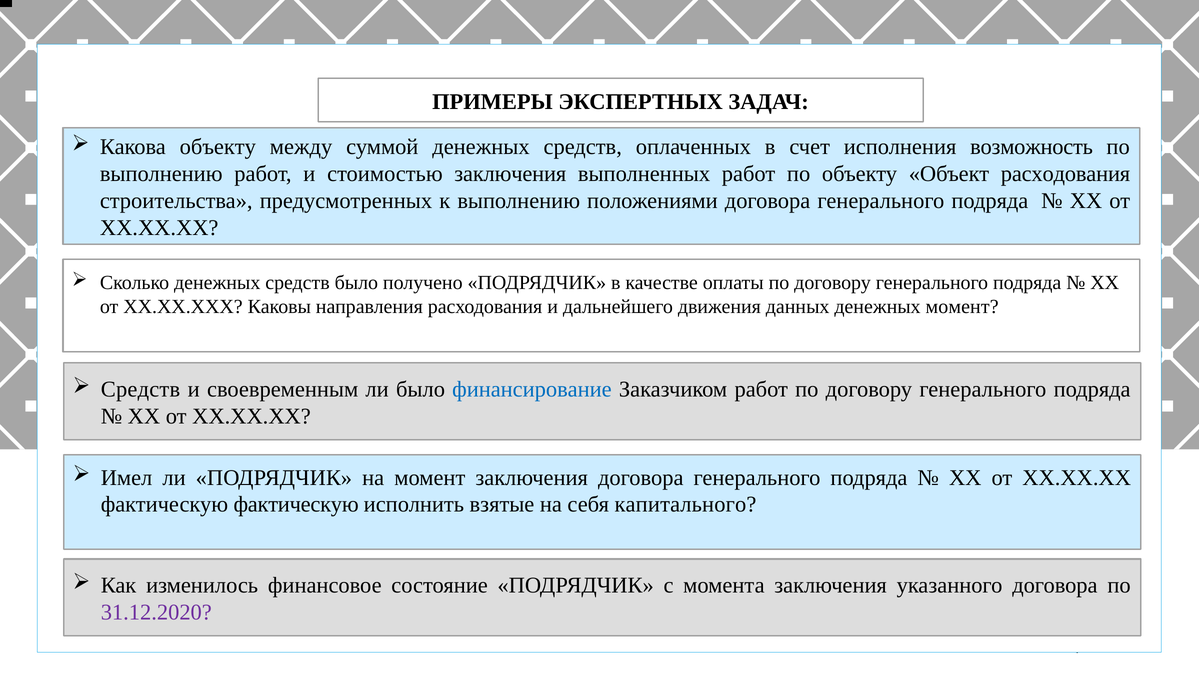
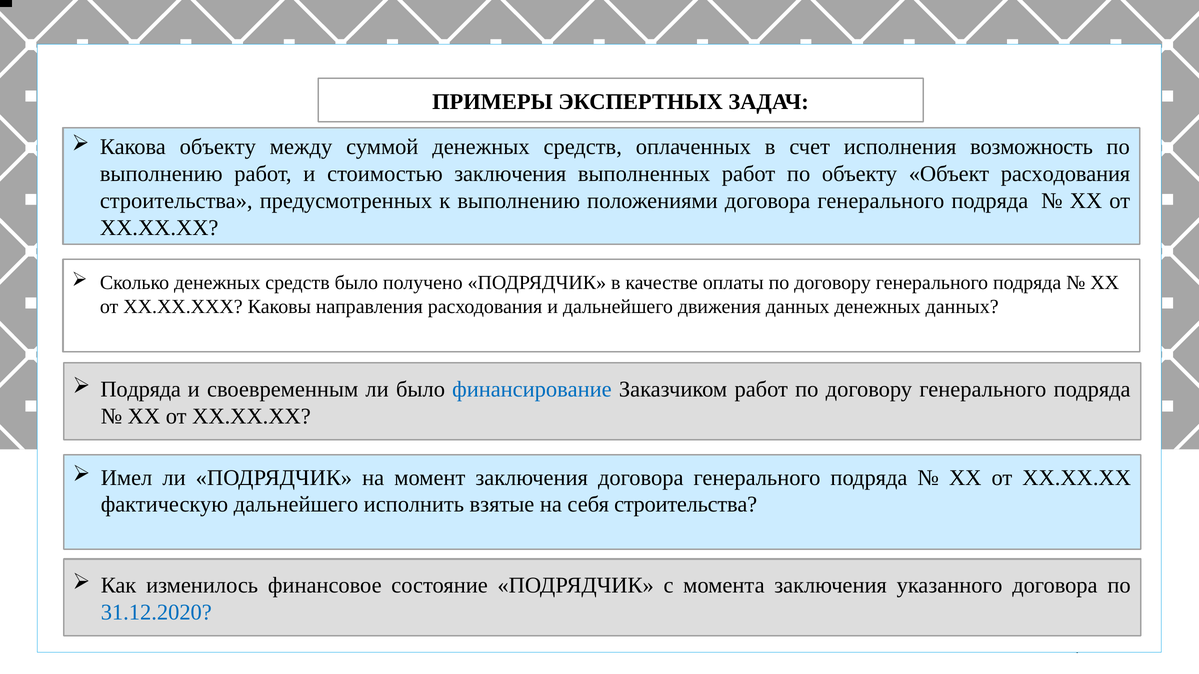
денежных момент: момент -> данных (962, 307)
Средств: Средств -> Подряда (141, 390)
фактическую фактическую: фактическую -> дальнейшего (296, 505)
себя капитального: капитального -> строительства (686, 505)
31.12.2020 colour: purple -> blue (156, 613)
